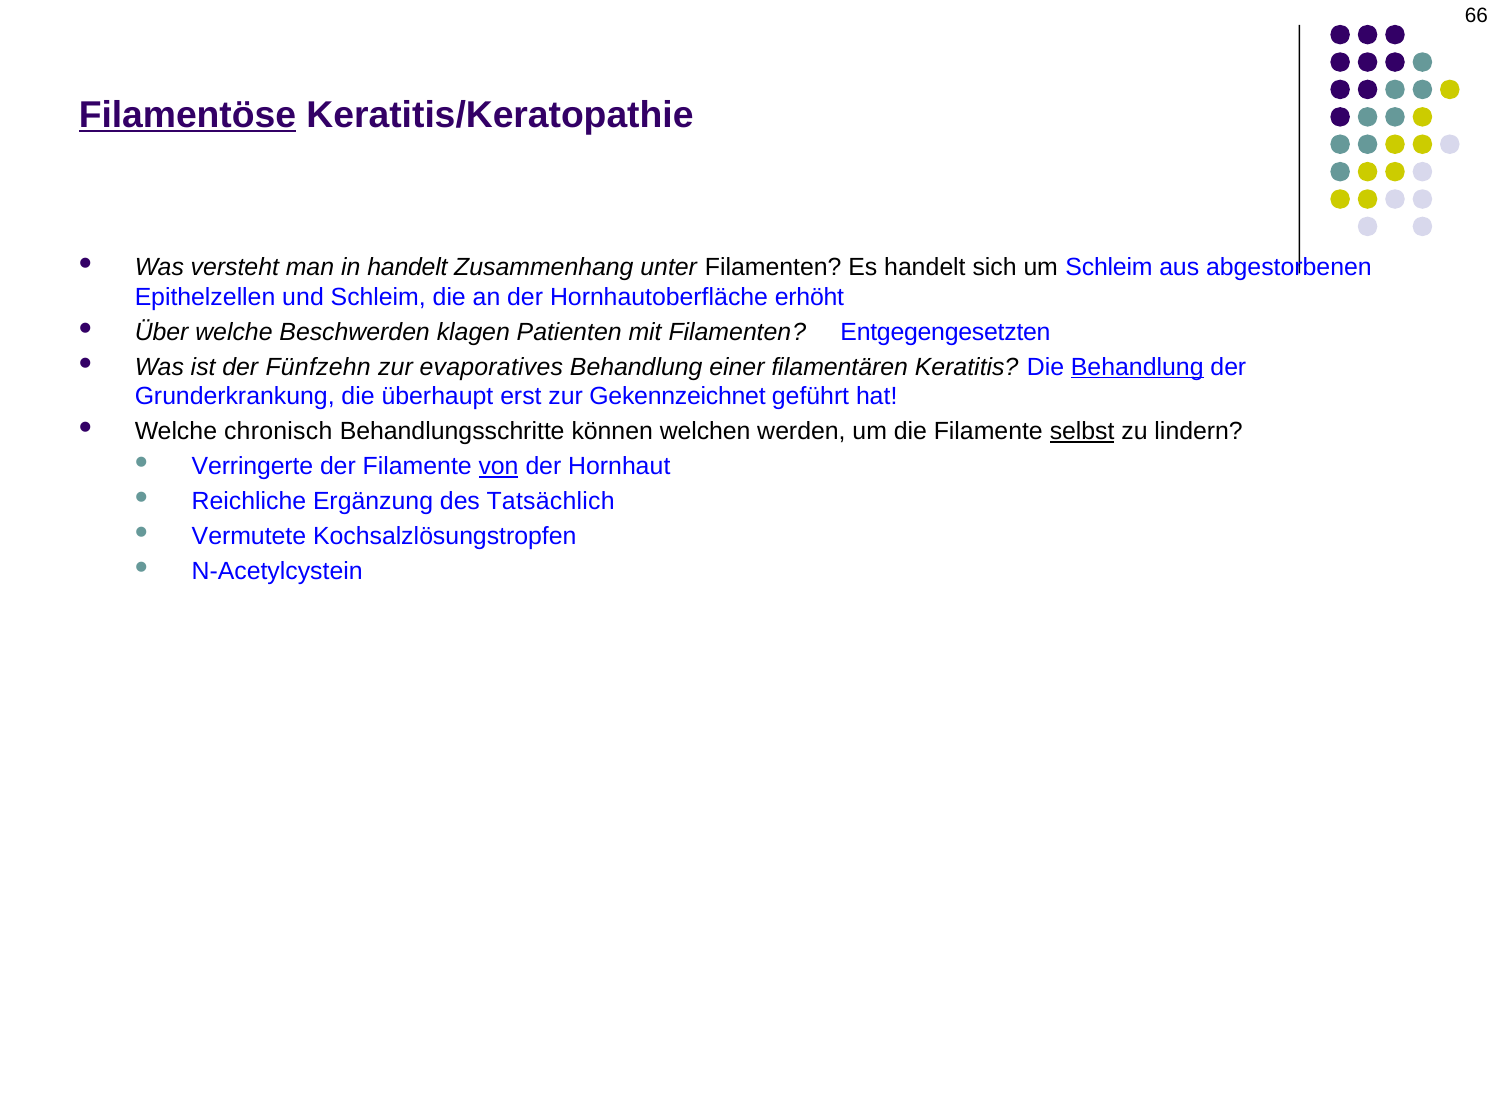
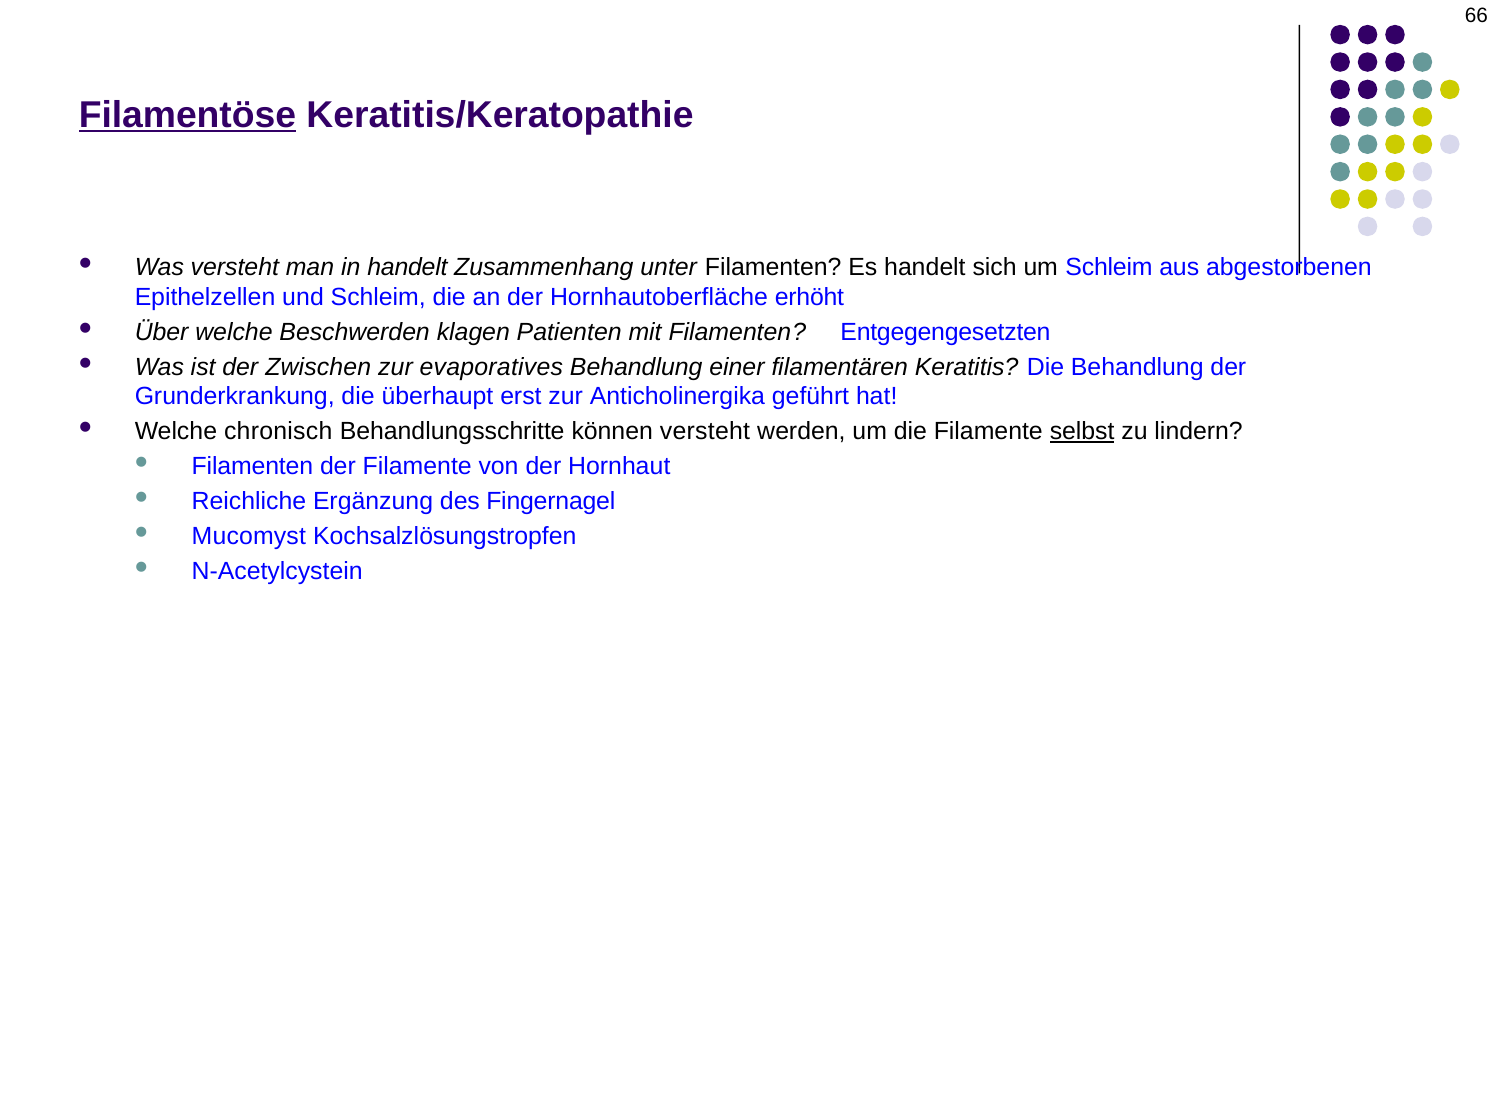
Fünfzehn: Fünfzehn -> Zwischen (318, 367)
Behandlung underline: present -> none (1137, 367)
Gekennzeichnet: Gekennzeichnet -> Anticholinergika (677, 397)
können welchen: welchen -> versteht (705, 432)
Verringerte: Verringerte -> Filamenten (252, 466)
von underline: present -> none (499, 466)
Tatsächlich: Tatsächlich -> Fingernagel (551, 501)
Vermutete: Vermutete -> Mucomyst (249, 536)
